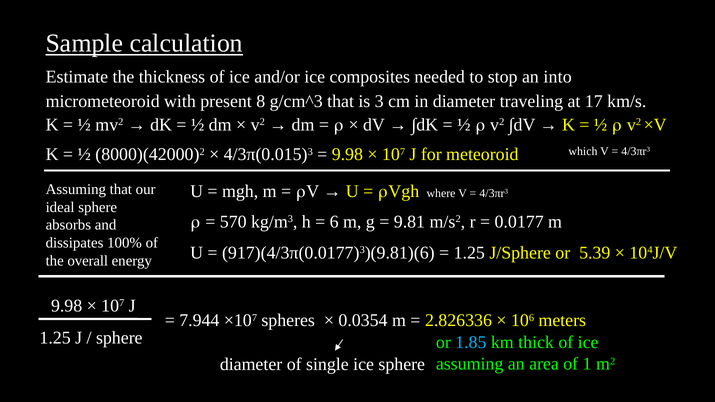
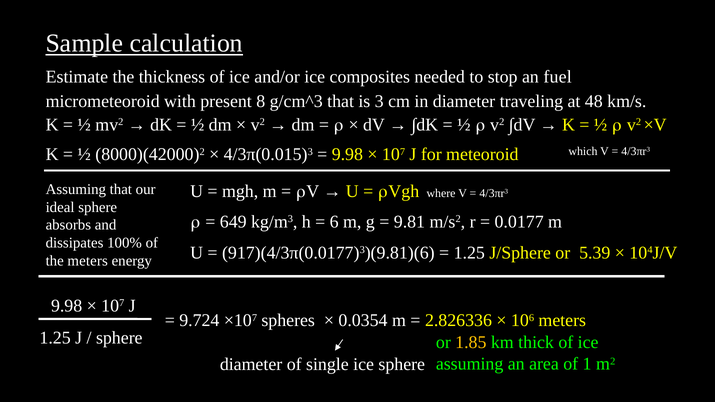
into: into -> fuel (558, 77)
17: 17 -> 48 (594, 102)
570: 570 -> 649 (233, 222)
the overall: overall -> meters (88, 261)
7.944: 7.944 -> 9.724 (199, 321)
1.85 colour: light blue -> yellow (471, 343)
